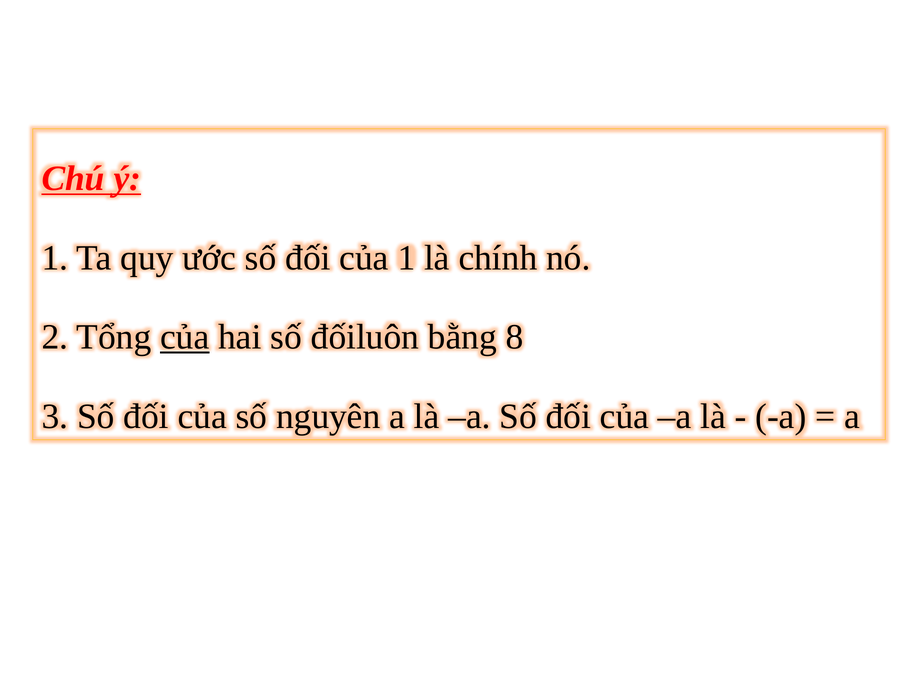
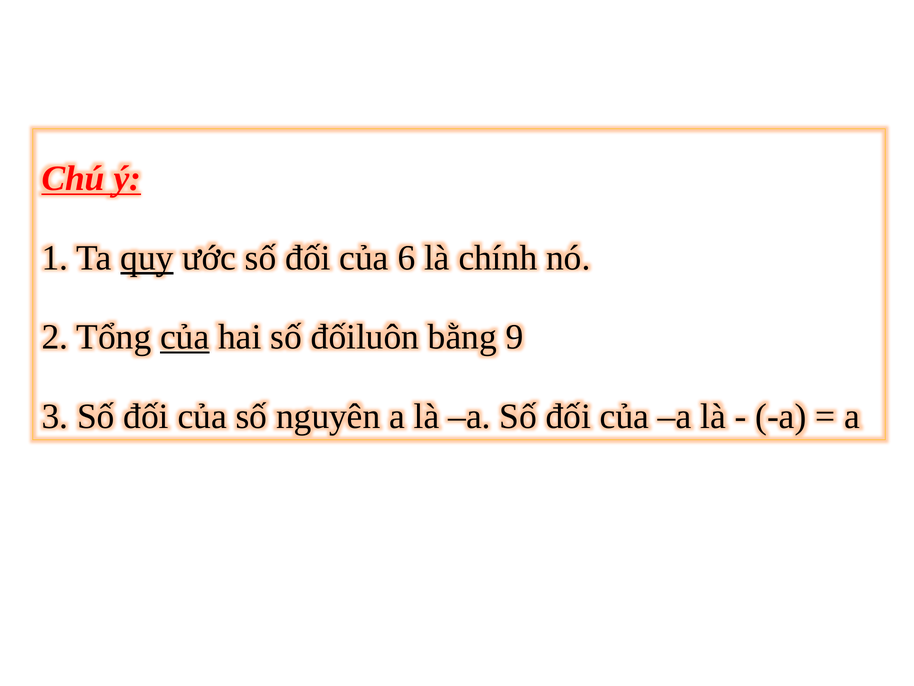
quy underline: none -> present (147, 258)
của 1: 1 -> 6 (406, 258)
8: 8 -> 9 (515, 337)
